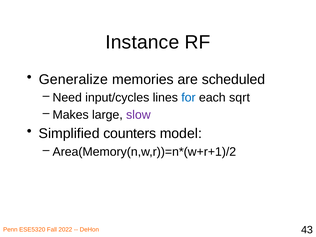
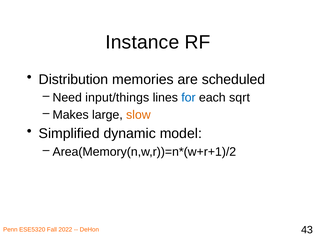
Generalize: Generalize -> Distribution (73, 79)
input/cycles: input/cycles -> input/things (117, 98)
slow colour: purple -> orange (138, 115)
counters: counters -> dynamic (130, 134)
